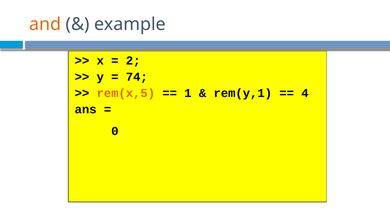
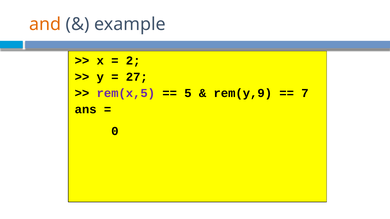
74: 74 -> 27 (137, 77)
rem(x,5 colour: orange -> purple (126, 93)
1: 1 -> 5 (188, 93)
rem(y,1: rem(y,1 -> rem(y,9 (243, 93)
4: 4 -> 7 (305, 93)
